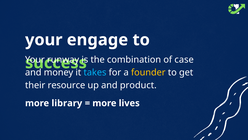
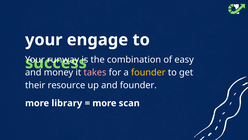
case: case -> easy (184, 59)
takes colour: light blue -> pink (95, 72)
and product: product -> founder (138, 85)
lives: lives -> scan (129, 103)
